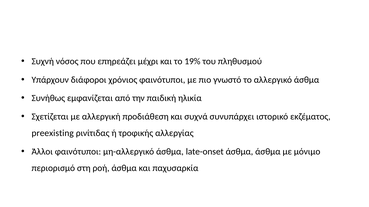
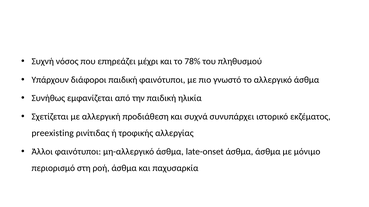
19%: 19% -> 78% (192, 62)
διάφοροι χρόνιος: χρόνιος -> παιδική (123, 80)
